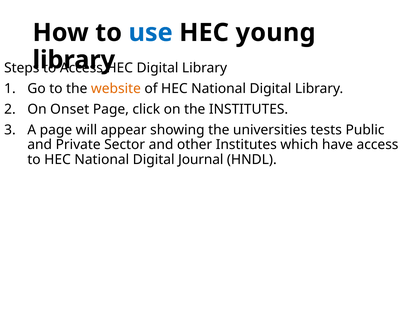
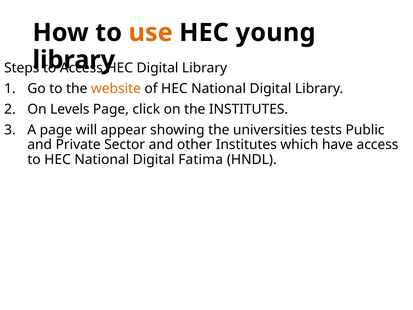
use colour: blue -> orange (151, 33)
Onset: Onset -> Levels (70, 109)
Journal: Journal -> Fatima (201, 159)
